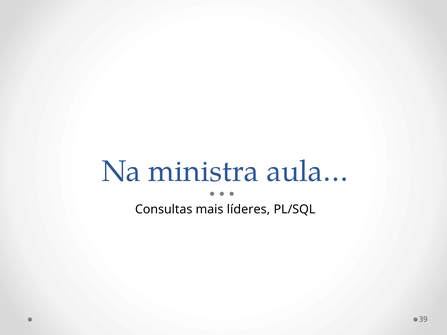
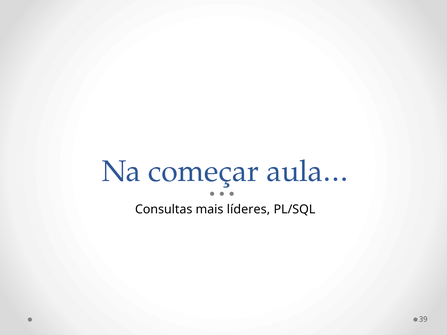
ministra: ministra -> começar (203, 171)
